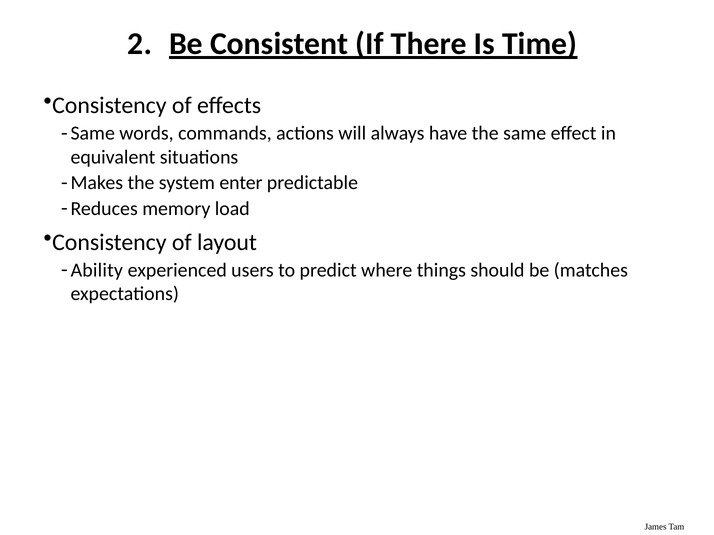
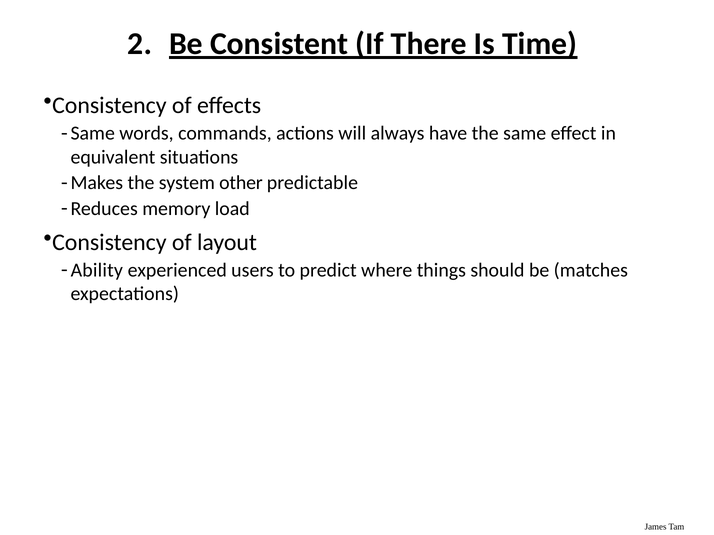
enter: enter -> other (241, 183)
